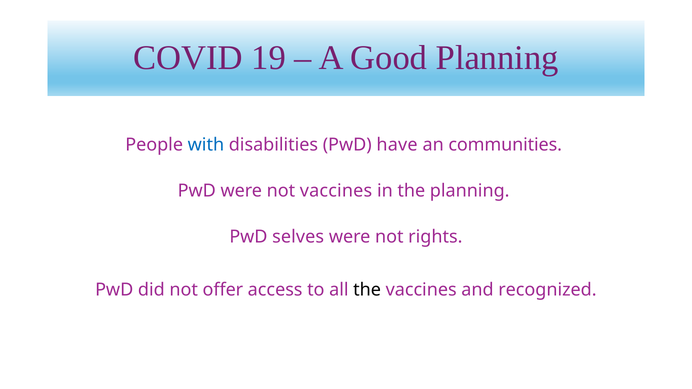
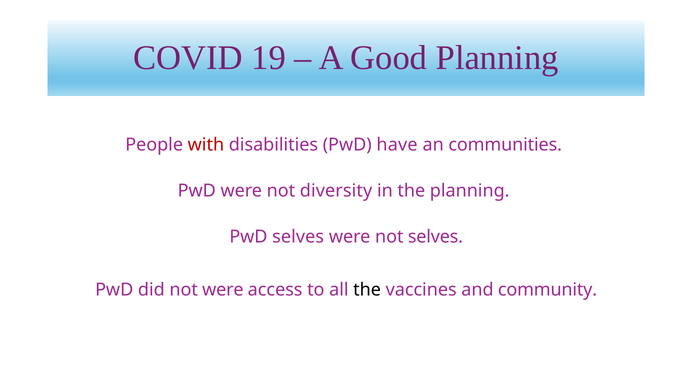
with colour: blue -> red (206, 145)
not vaccines: vaccines -> diversity (336, 191)
not rights: rights -> selves (435, 237)
not offer: offer -> were (223, 290)
recognized: recognized -> community (548, 290)
